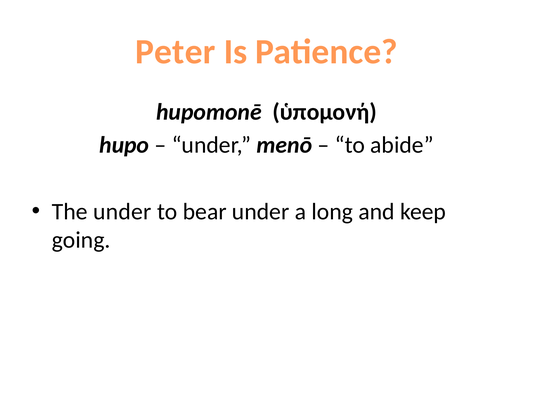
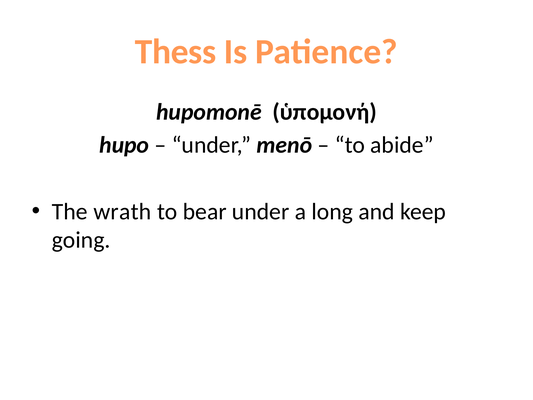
Peter: Peter -> Thess (176, 52)
The under: under -> wrath (122, 211)
